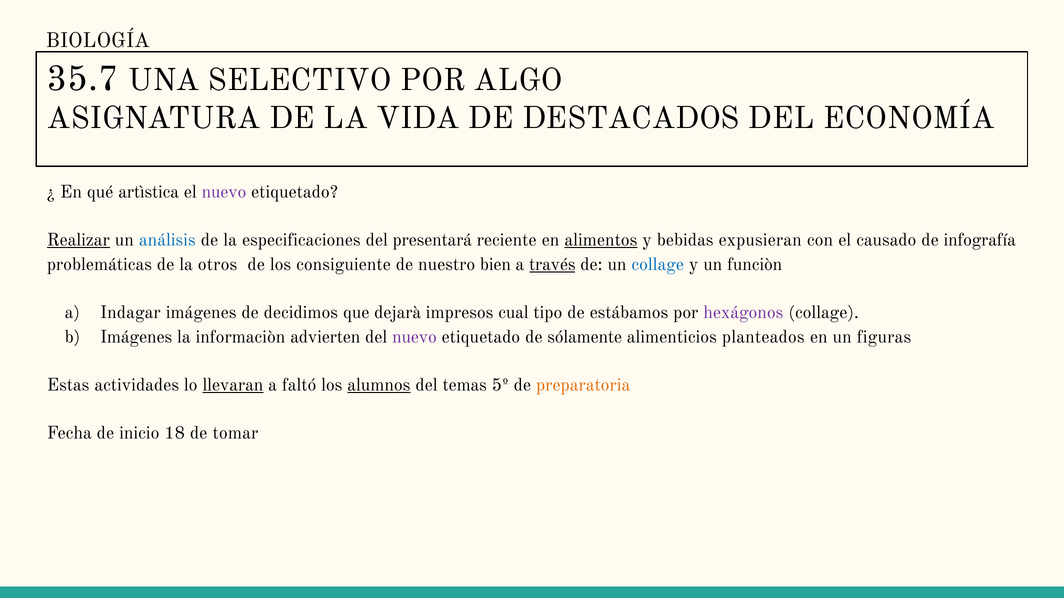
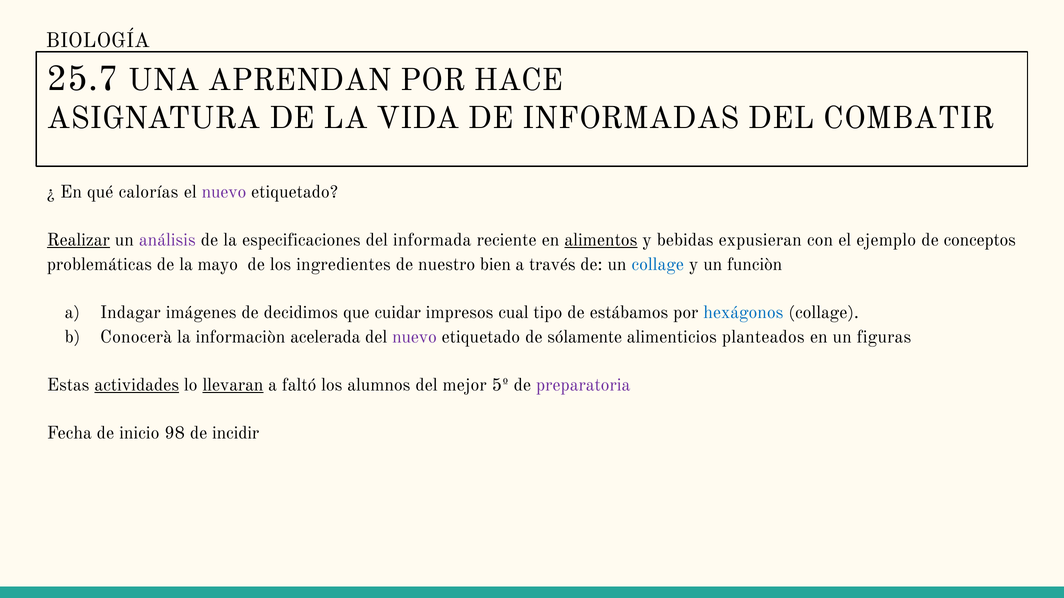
35.7: 35.7 -> 25.7 (83, 79)
SELECTIVO: SELECTIVO -> APRENDAN (300, 80)
ALGO: ALGO -> HACE (519, 80)
DESTACADOS: DESTACADOS -> INFORMADAS (631, 118)
ECONOMÍA: ECONOMÍA -> COMBATIR (909, 118)
artìstica: artìstica -> calorías (148, 192)
análisis colour: blue -> purple (167, 240)
presentará: presentará -> informada (432, 240)
causado: causado -> ejemplo (886, 240)
infografía: infografía -> conceptos (980, 240)
otros: otros -> mayo (218, 265)
consiguiente: consiguiente -> ingredientes (343, 265)
través underline: present -> none (552, 265)
dejarà: dejarà -> cuidar (398, 313)
hexágonos colour: purple -> blue (743, 313)
Imágenes: Imágenes -> Conocerà (136, 337)
advierten: advierten -> acelerada (325, 337)
actividades underline: none -> present (137, 385)
alumnos underline: present -> none (379, 385)
temas: temas -> mejor (465, 385)
preparatoria colour: orange -> purple (583, 385)
18: 18 -> 98 (175, 433)
tomar: tomar -> incidir (236, 433)
